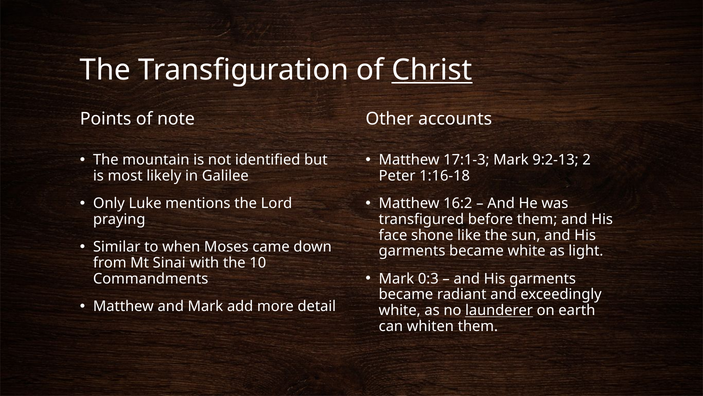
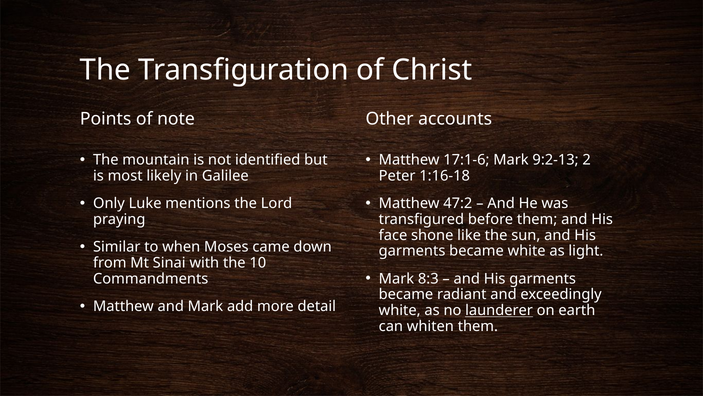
Christ underline: present -> none (432, 70)
17:1-3: 17:1-3 -> 17:1-6 (466, 160)
16:2: 16:2 -> 47:2 (458, 203)
0:3: 0:3 -> 8:3 (428, 278)
